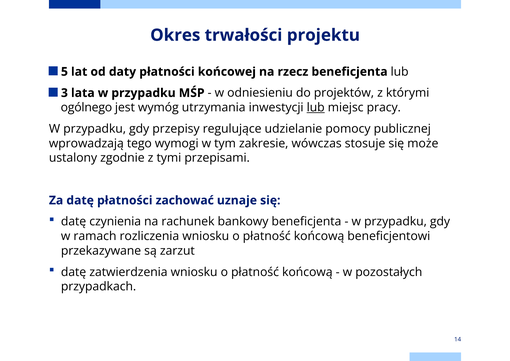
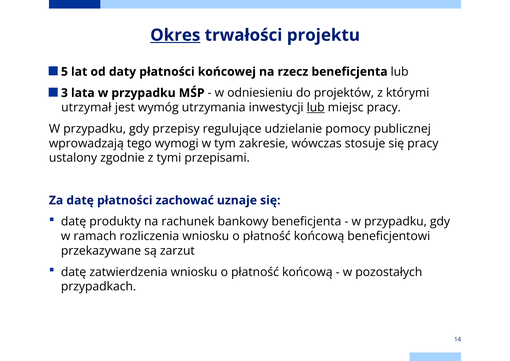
Okres underline: none -> present (175, 35)
ogólnego: ogólnego -> utrzymał (86, 107)
się może: może -> pracy (423, 143)
czynienia: czynienia -> produkty (115, 221)
